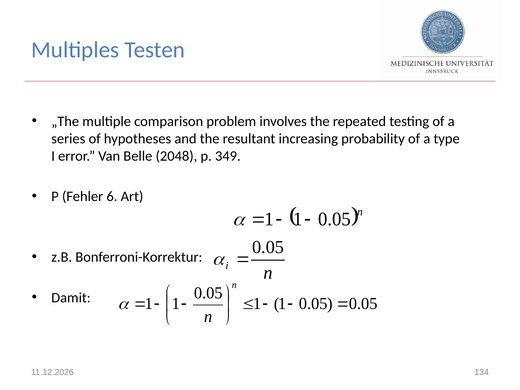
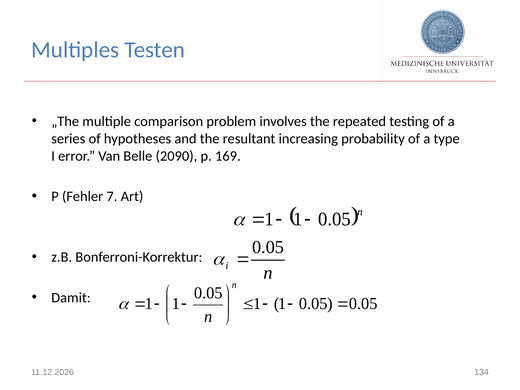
2048: 2048 -> 2090 (176, 156)
349: 349 -> 169 (228, 156)
6: 6 -> 7 (112, 196)
